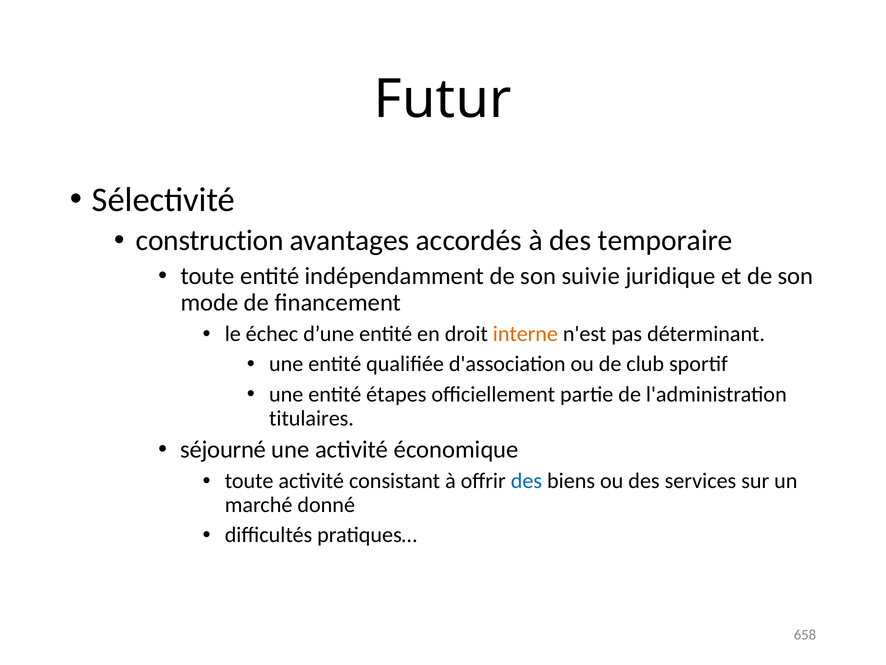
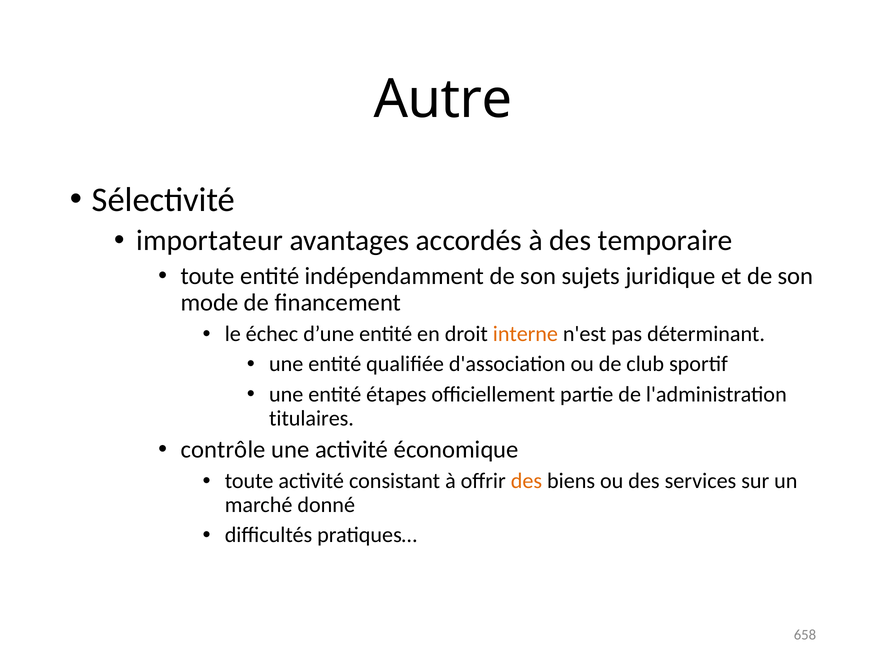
Futur: Futur -> Autre (443, 99)
construction: construction -> importateur (210, 240)
suivie: suivie -> sujets (591, 276)
séjourné: séjourné -> contrôle (223, 449)
des colour: blue -> orange (526, 481)
